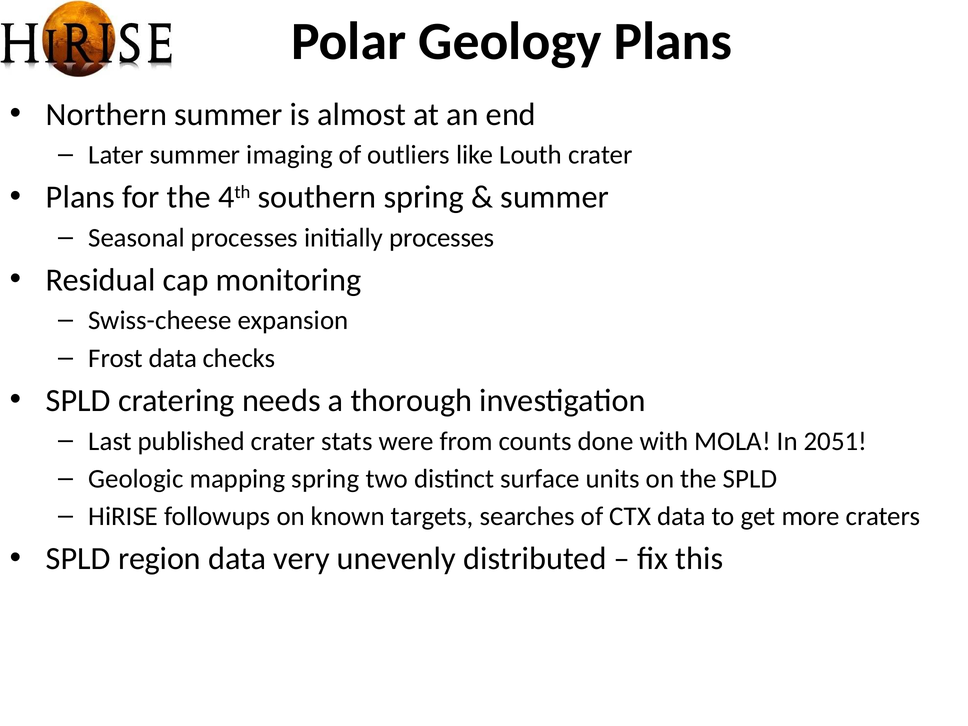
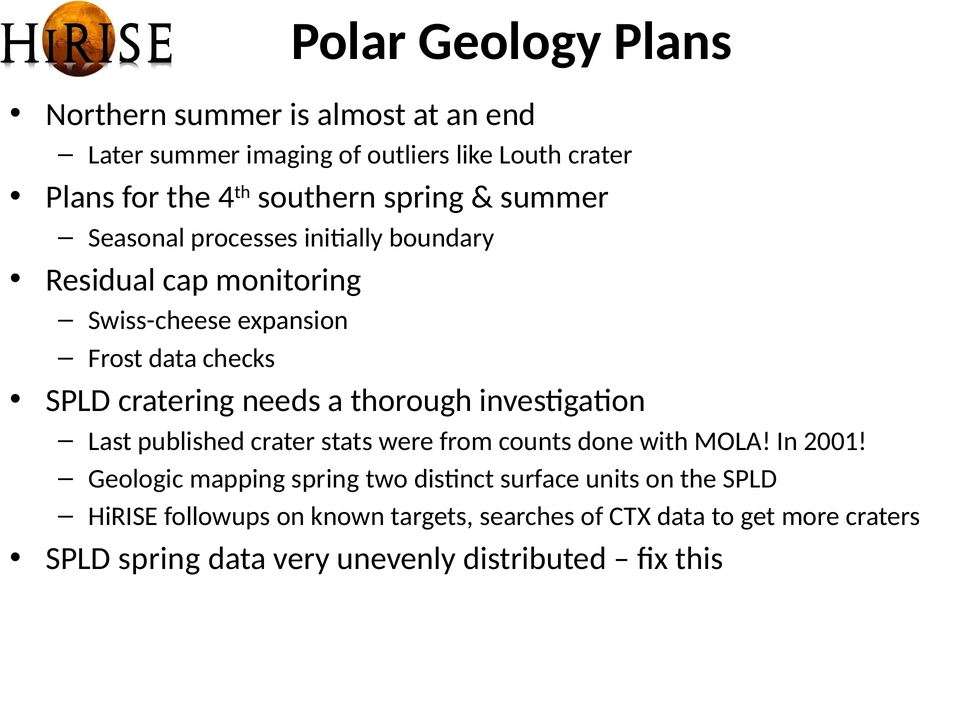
initially processes: processes -> boundary (442, 238)
2051: 2051 -> 2001 (836, 441)
SPLD region: region -> spring (159, 559)
